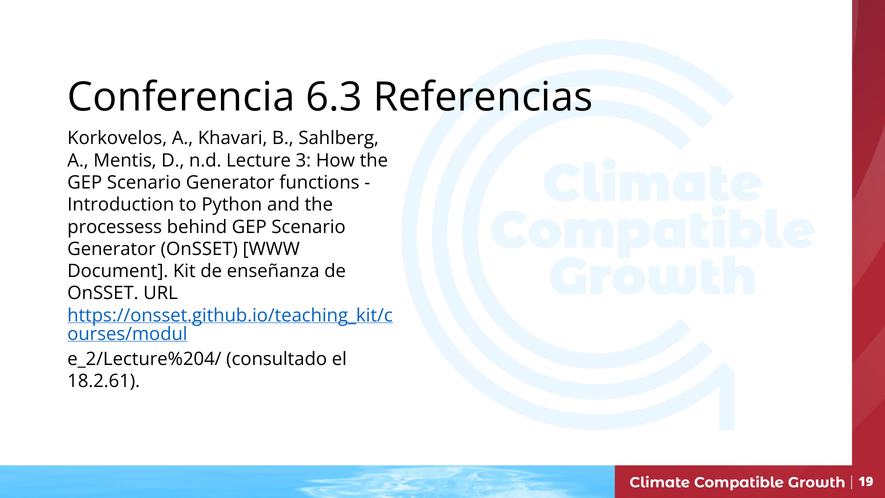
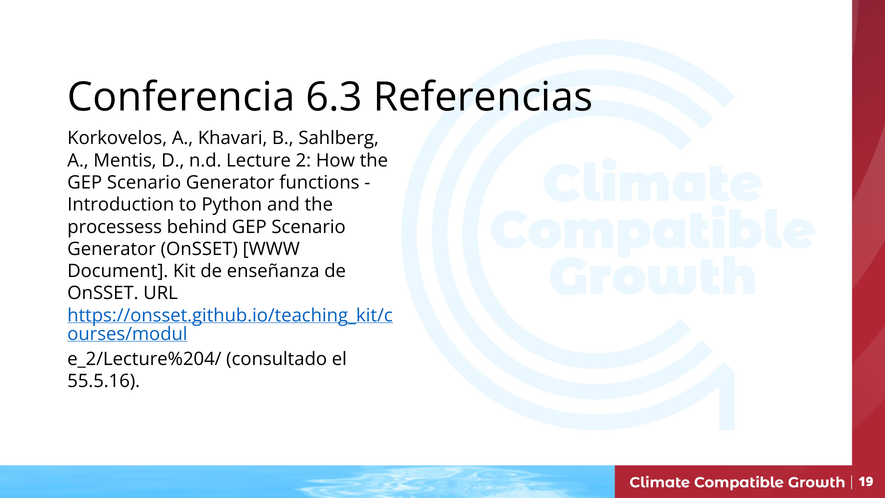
3: 3 -> 2 (303, 160)
18.2.61: 18.2.61 -> 55.5.16 (104, 381)
